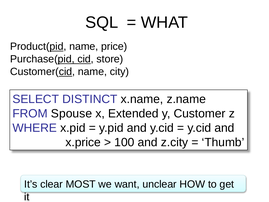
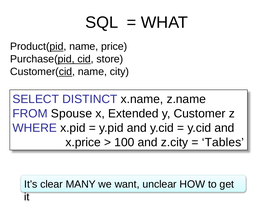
Thumb: Thumb -> Tables (223, 142)
MOST: MOST -> MANY (81, 184)
